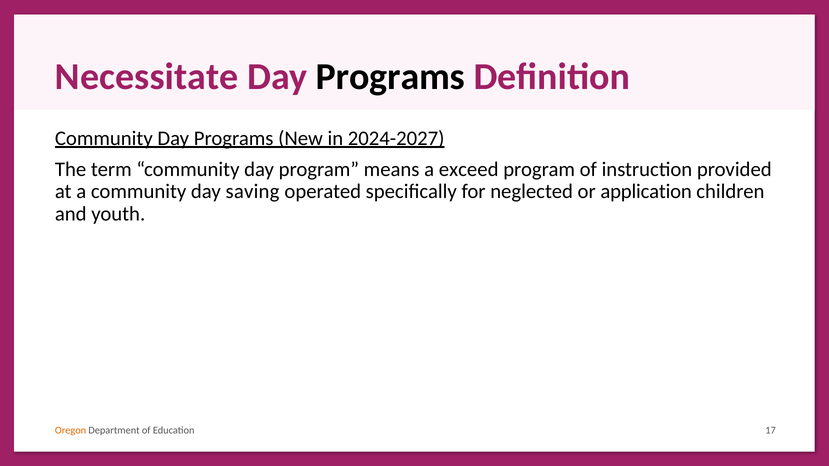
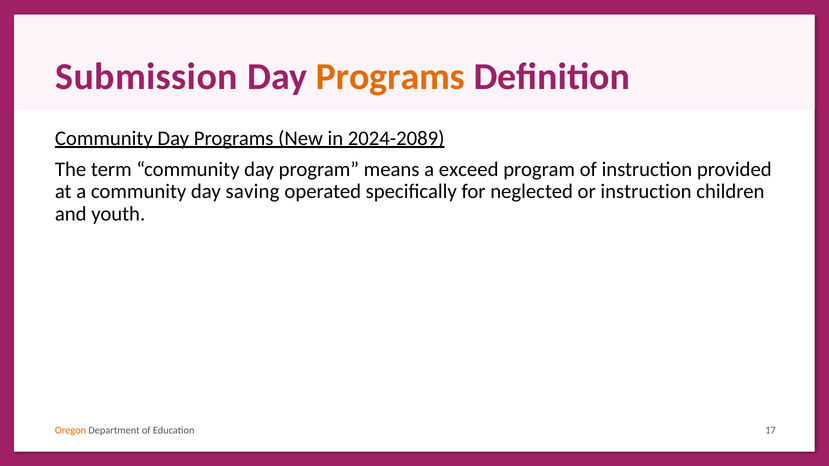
Necessitate: Necessitate -> Submission (147, 77)
Programs colour: black -> orange (390, 77)
2024-2027: 2024-2027 -> 2024-2089 (396, 138)
or application: application -> instruction (646, 192)
